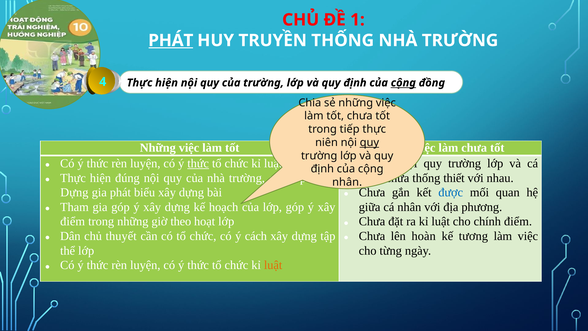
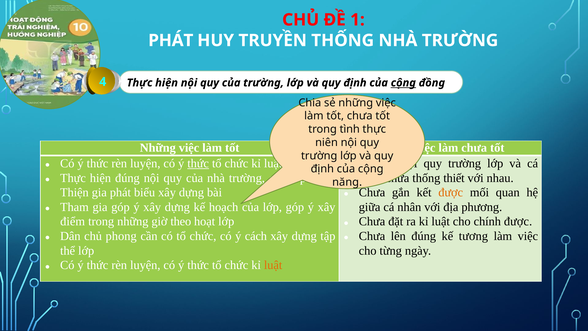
PHÁT underline: present -> none (171, 40)
tiếp: tiếp -> tình (350, 129)
quy underline: present -> none (369, 142)
nhân: nhân -> năng (347, 182)
Dựng: Dựng -> Thiện (74, 192)
được colour: blue -> orange (451, 192)
chính điểm: điểm -> được (518, 221)
thuyết: thuyết -> phong (121, 236)
lên hoàn: hoàn -> đúng (424, 236)
